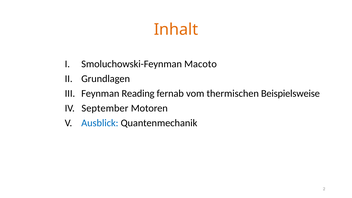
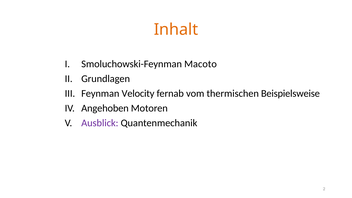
Reading: Reading -> Velocity (138, 94)
September: September -> Angehoben (105, 108)
Ausblick colour: blue -> purple (100, 123)
